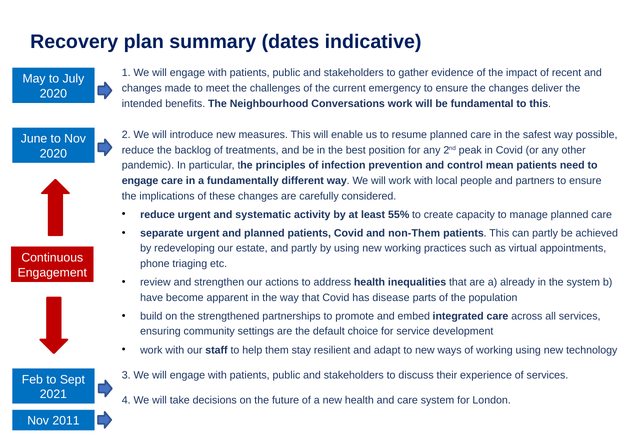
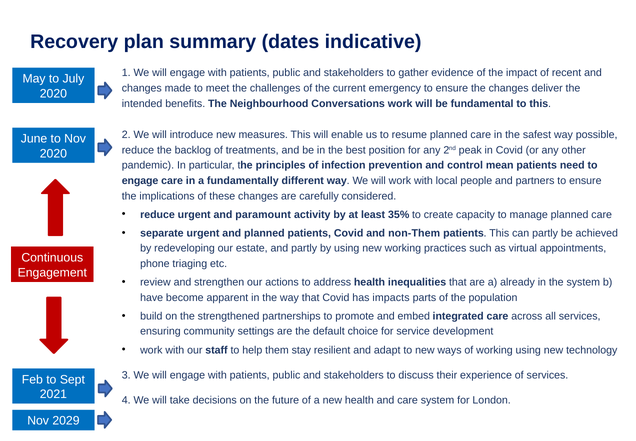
systematic: systematic -> paramount (263, 214)
55%: 55% -> 35% (399, 214)
disease: disease -> impacts (391, 297)
2011: 2011 -> 2029 (66, 420)
